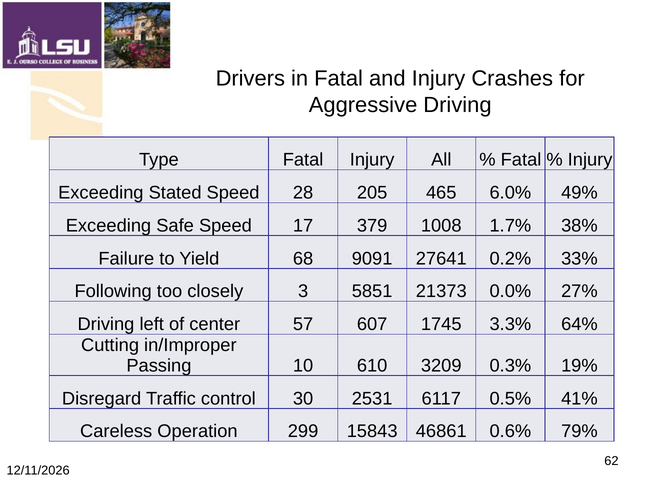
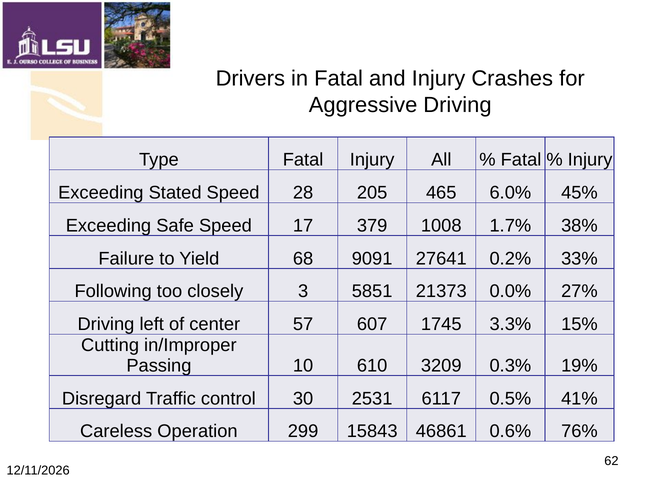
49%: 49% -> 45% (579, 193)
64%: 64% -> 15% (579, 325)
79%: 79% -> 76% (579, 432)
